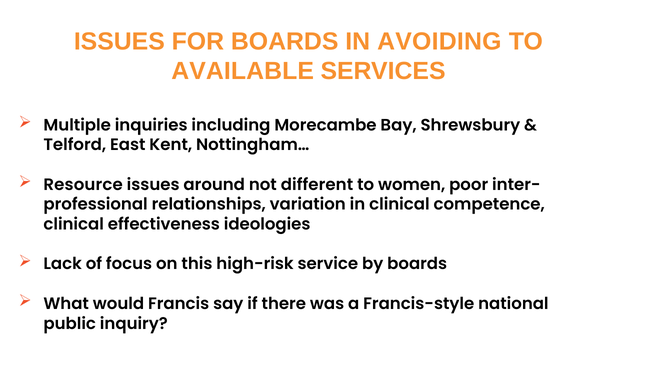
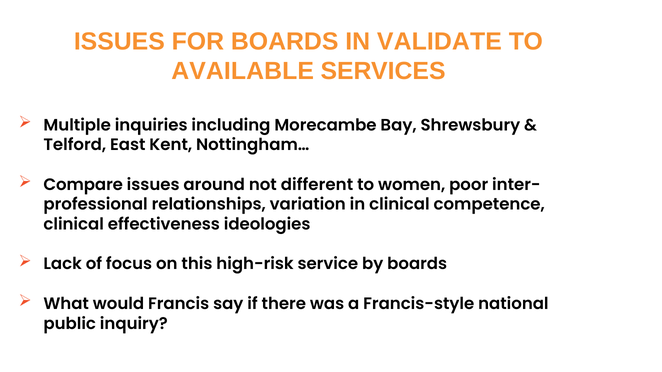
AVOIDING: AVOIDING -> VALIDATE (439, 41)
Resource: Resource -> Compare (83, 185)
